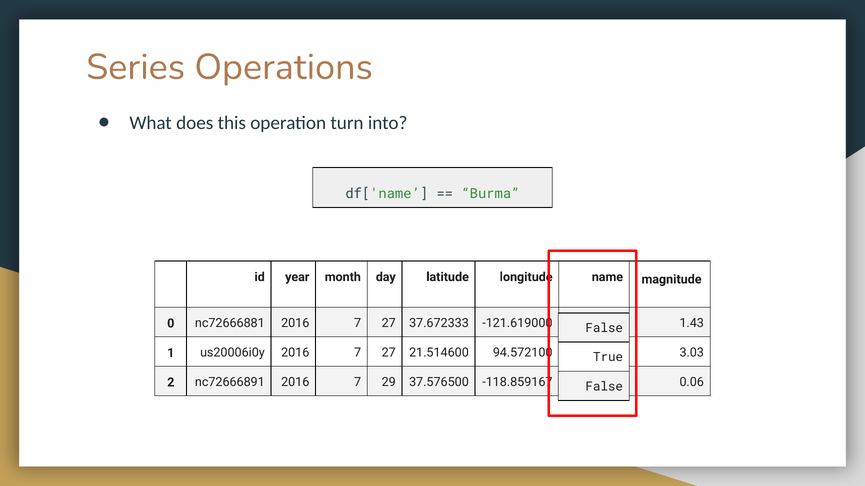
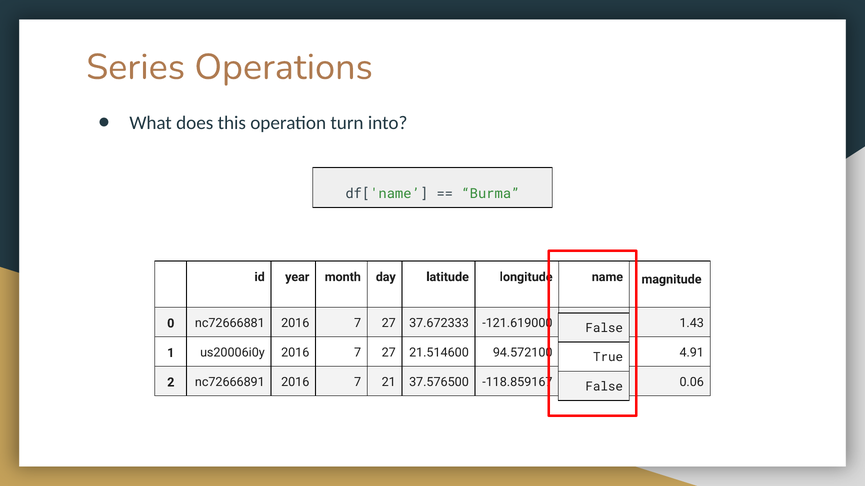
3.03: 3.03 -> 4.91 (692, 353)
29: 29 -> 21 (389, 383)
